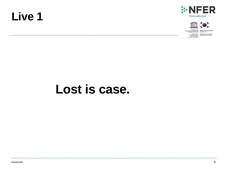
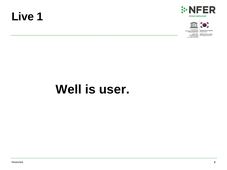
Lost: Lost -> Well (69, 90)
case: case -> user (114, 90)
